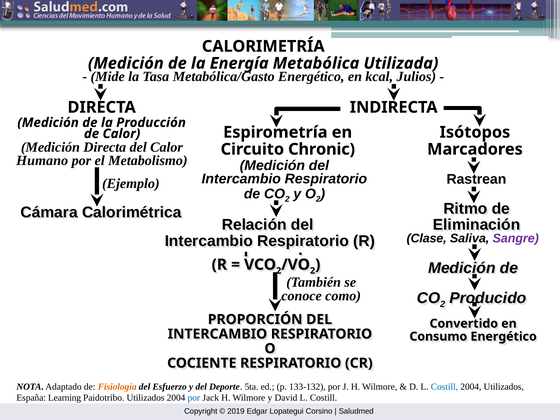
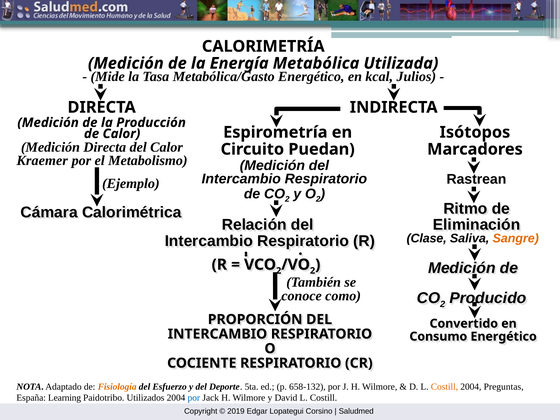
Chronic: Chronic -> Puedan (322, 149)
Humano: Humano -> Kraemer (42, 161)
Sangre colour: purple -> orange (516, 239)
133-132: 133-132 -> 658-132 (307, 387)
Costill colour: blue -> orange (444, 387)
2004 Utilizados: Utilizados -> Preguntas (504, 387)
